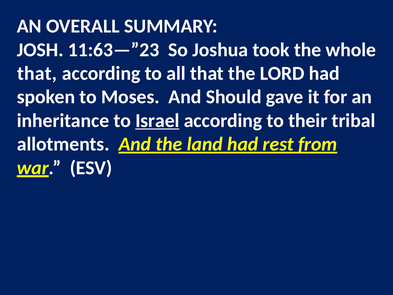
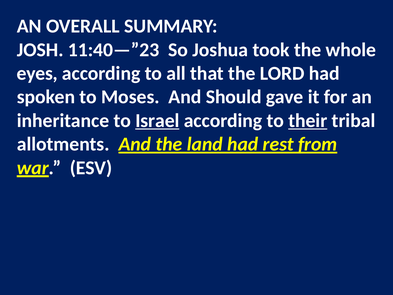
11:63—”23: 11:63—”23 -> 11:40—”23 (114, 50)
that: that -> eyes (37, 73)
their underline: none -> present (308, 120)
